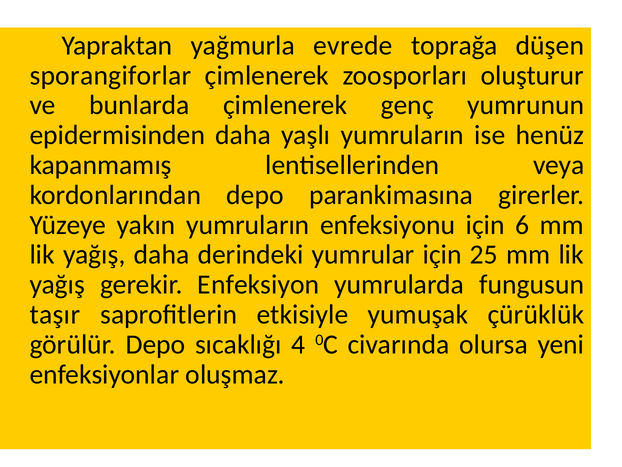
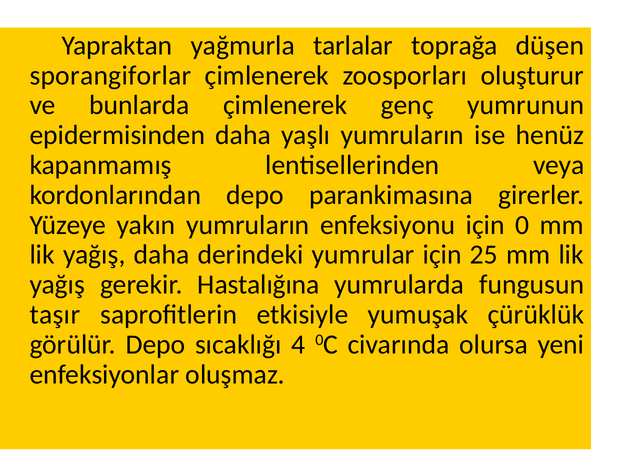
evrede: evrede -> tarlalar (353, 45)
6: 6 -> 0 (522, 225)
Enfeksiyon: Enfeksiyon -> Hastalığına (258, 284)
